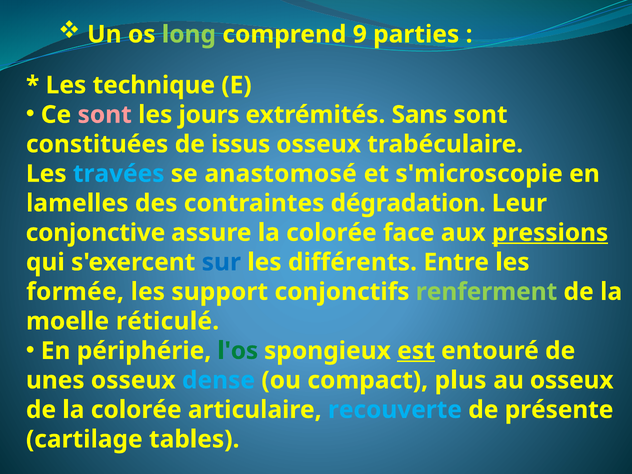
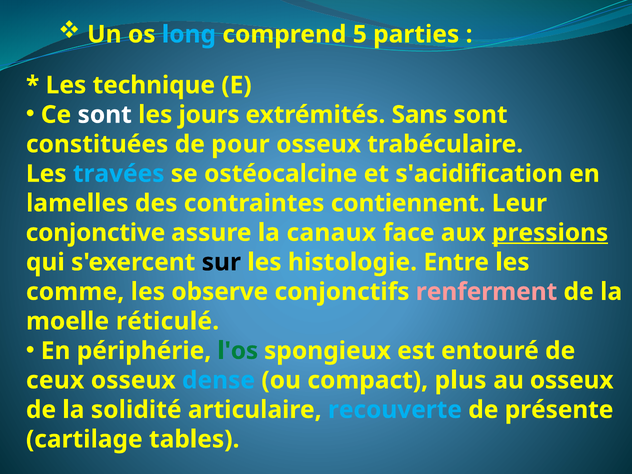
long colour: light green -> light blue (189, 34)
9: 9 -> 5 (360, 34)
sont colour: pink -> white (105, 115)
issus: issus -> pour (240, 144)
anastomosé: anastomosé -> ostéocalcine (281, 174)
s'microscopie: s'microscopie -> s'acidification (479, 174)
dégradation: dégradation -> contiennent (408, 203)
assure la colorée: colorée -> canaux (331, 233)
sur colour: blue -> black (221, 262)
différents: différents -> histologie (352, 262)
formée: formée -> comme (75, 292)
support: support -> observe (220, 292)
renferment colour: light green -> pink (487, 292)
est underline: present -> none (416, 351)
unes: unes -> ceux (55, 380)
de la colorée: colorée -> solidité (136, 410)
